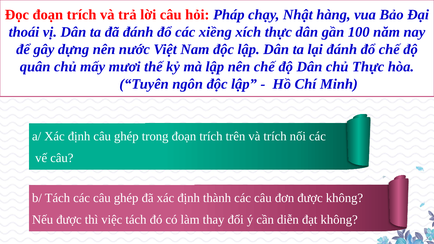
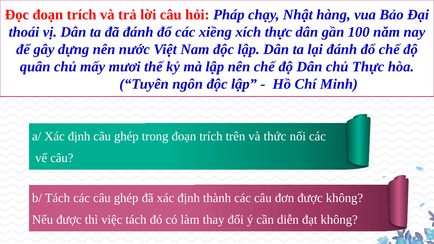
và trích: trích -> thức (275, 136)
